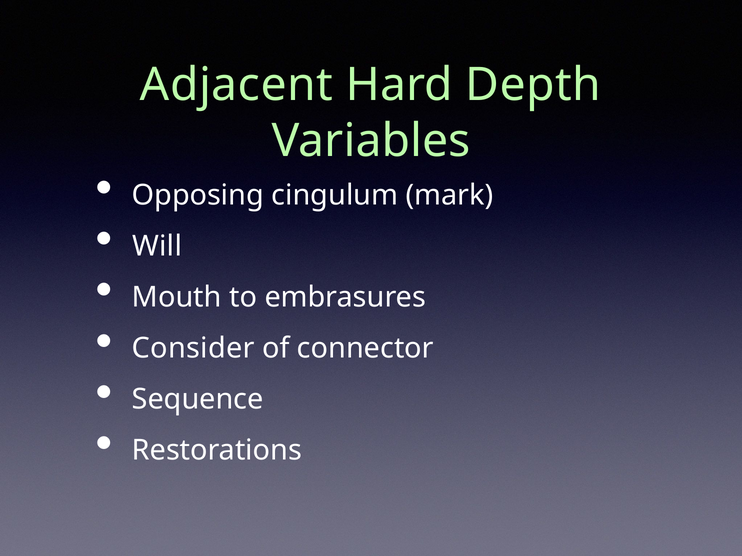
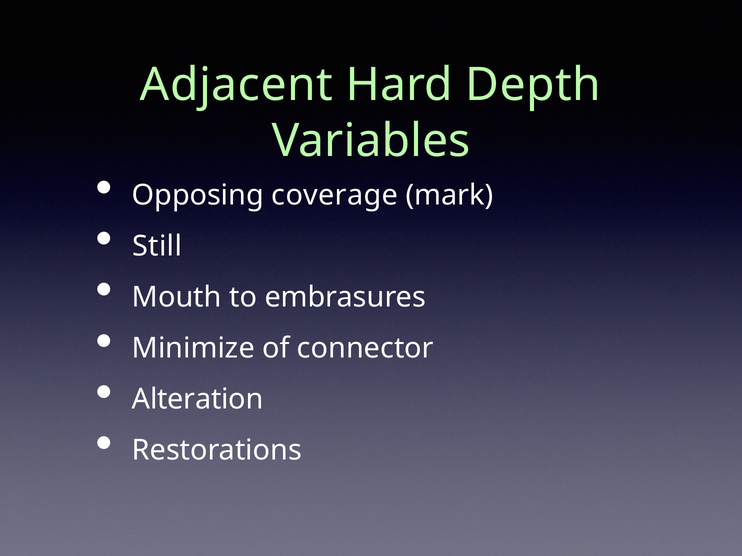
cingulum: cingulum -> coverage (335, 195)
Will: Will -> Still (157, 246)
Consider: Consider -> Minimize (193, 349)
Sequence: Sequence -> Alteration (198, 400)
